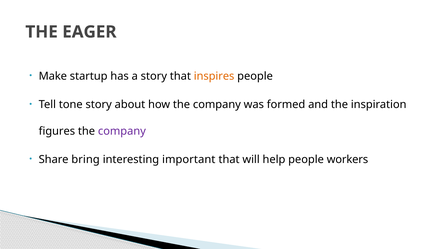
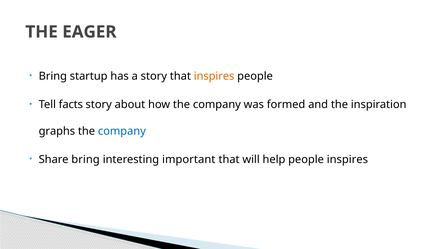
Make: Make -> Bring (53, 76)
tone: tone -> facts (71, 105)
figures: figures -> graphs (57, 131)
company colour: purple -> blue (122, 131)
people workers: workers -> inspires (347, 160)
